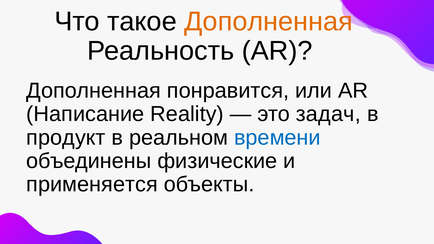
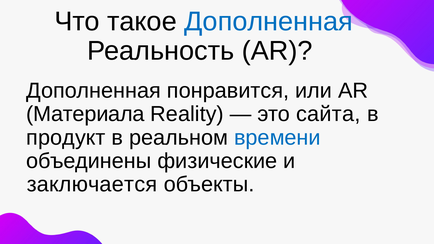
Дополненная colour: orange -> blue (269, 22)
Написание: Написание -> Материала (85, 114)
задач: задач -> сайта (328, 114)
применяется: применяется -> заключается (92, 184)
